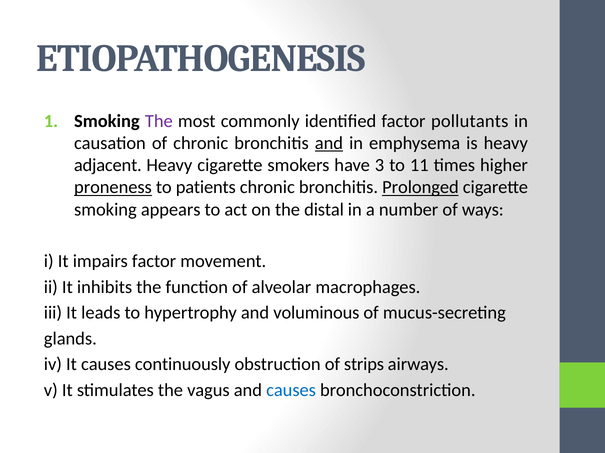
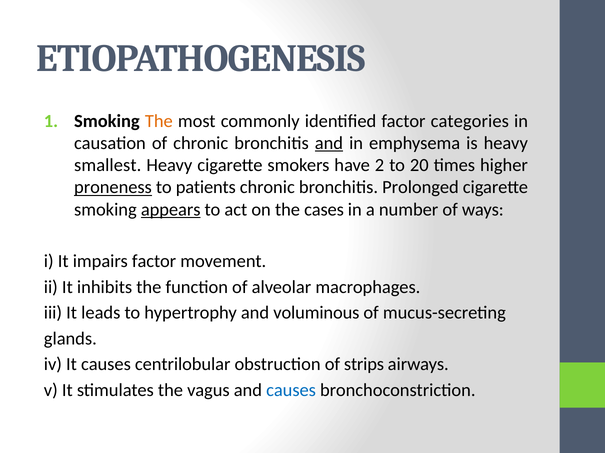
The colour: purple -> orange (159, 121)
pollutants: pollutants -> categories (470, 121)
adjacent: adjacent -> smallest (108, 166)
3: 3 -> 2 (380, 166)
11: 11 -> 20 (419, 166)
Prolonged underline: present -> none (420, 188)
appears underline: none -> present (171, 210)
distal: distal -> cases (324, 210)
continuously: continuously -> centrilobular (183, 365)
